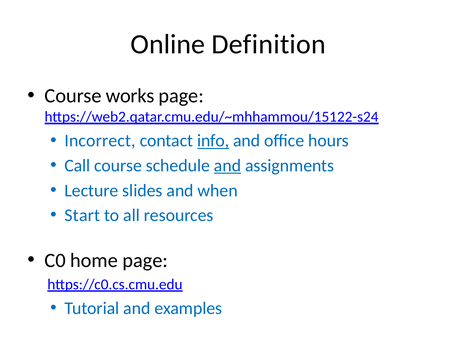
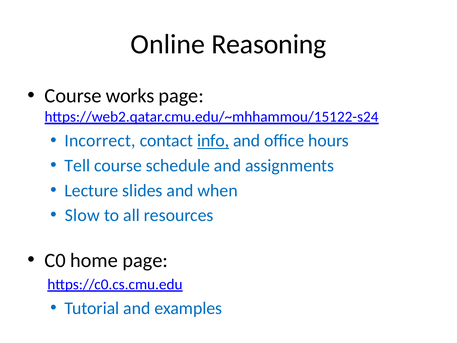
Definition: Definition -> Reasoning (269, 44)
Call: Call -> Tell (77, 166)
and underline: present -> none (227, 166)
Start: Start -> Slow (82, 215)
